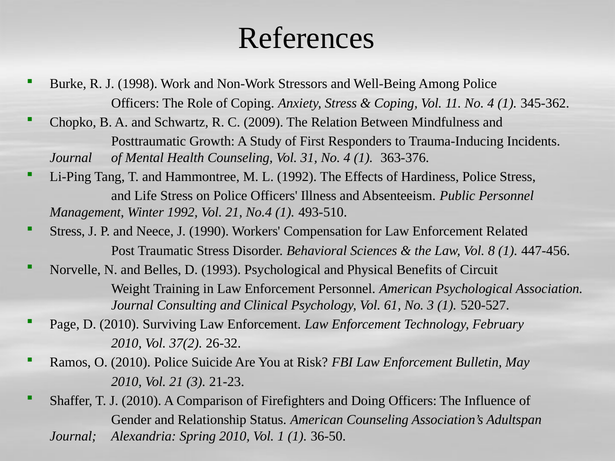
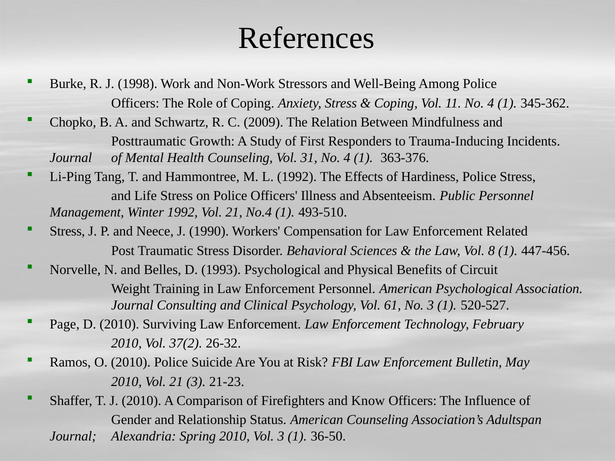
Doing: Doing -> Know (368, 401)
Vol 1: 1 -> 3 (281, 436)
